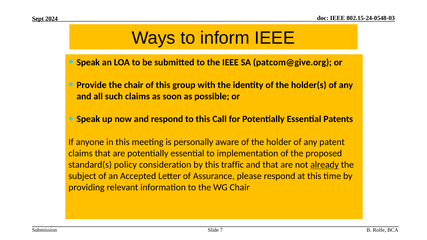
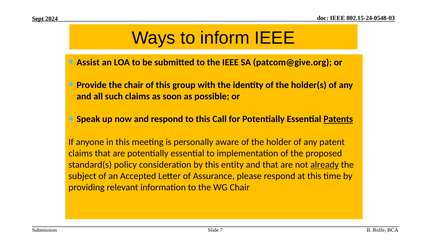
Speak: Speak -> Assist (88, 62)
Patents underline: none -> present (338, 119)
this traffic: traffic -> entity (232, 165)
